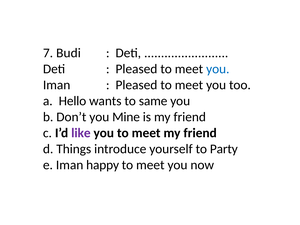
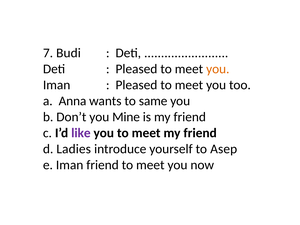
you colour: blue -> orange (218, 69)
Hello: Hello -> Anna (72, 101)
Things: Things -> Ladies (74, 149)
Party: Party -> Asep (224, 149)
Iman happy: happy -> friend (103, 165)
